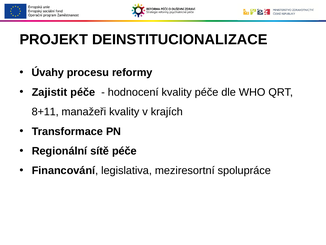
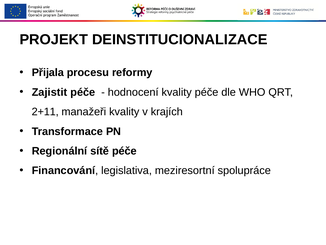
Úvahy: Úvahy -> Přijala (48, 72)
8+11: 8+11 -> 2+11 (45, 112)
